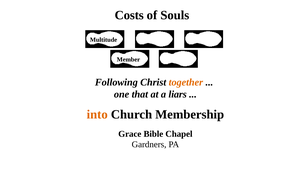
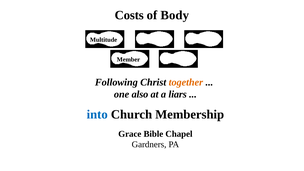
Souls: Souls -> Body (175, 15)
that: that -> also (140, 94)
into colour: orange -> blue (97, 115)
